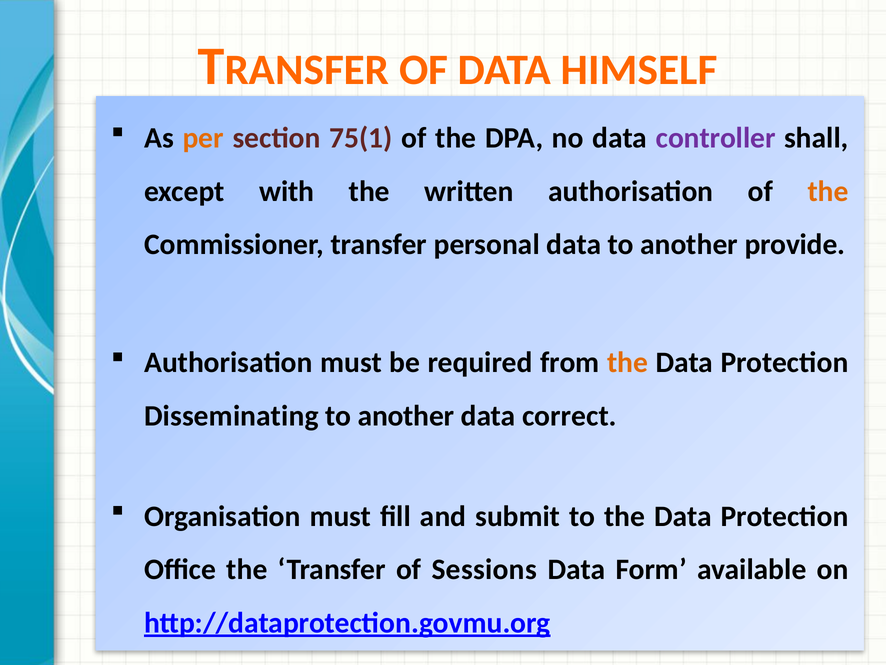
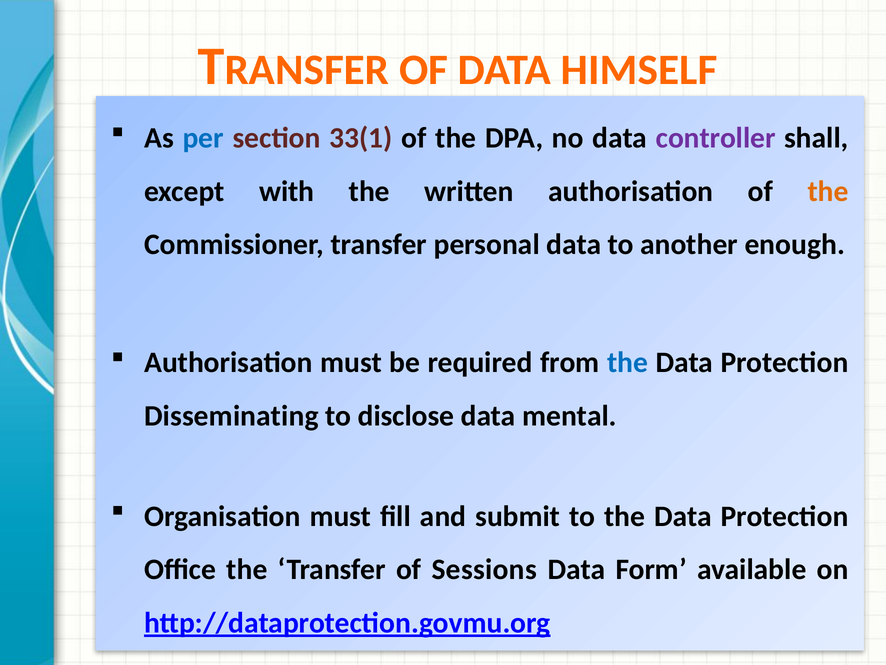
per colour: orange -> blue (203, 138)
75(1: 75(1 -> 33(1 (361, 138)
provide: provide -> enough (795, 244)
the colour: orange -> blue (628, 362)
another: another -> disclose (406, 416)
correct: correct -> mental (569, 416)
